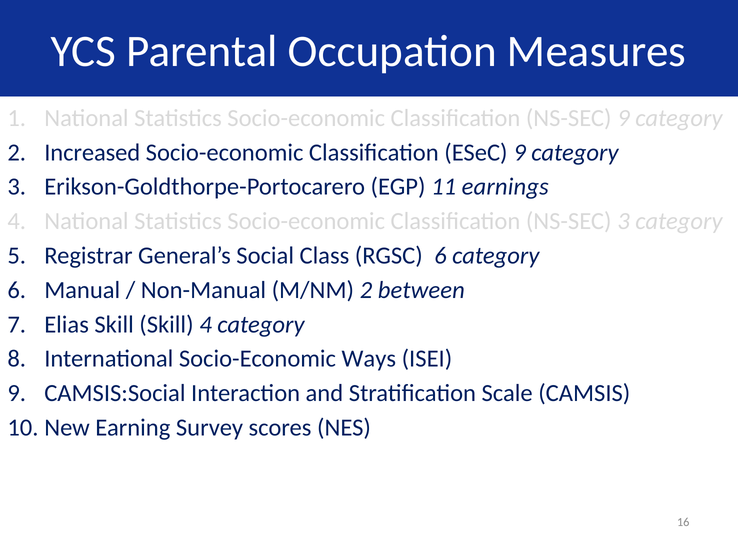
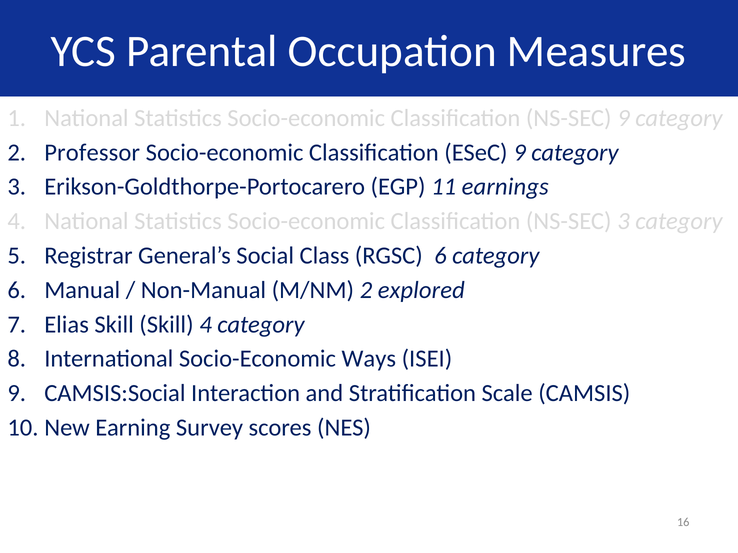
Increased: Increased -> Professor (92, 153)
between: between -> explored (421, 290)
